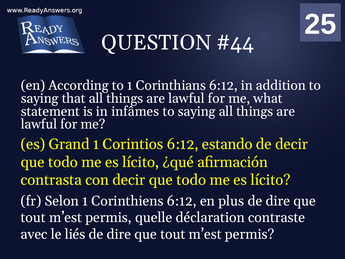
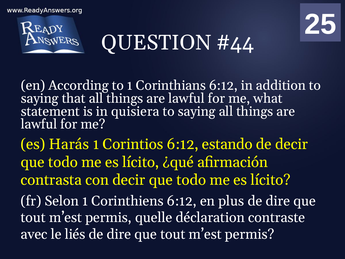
infâmes: infâmes -> quisiera (135, 111)
Grand: Grand -> Harás (69, 144)
